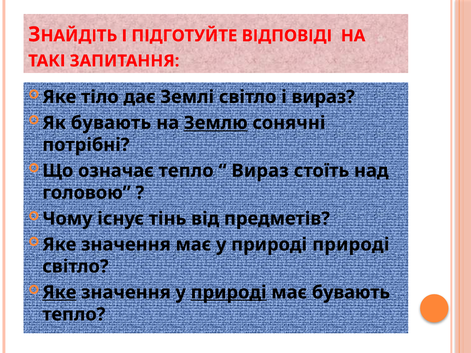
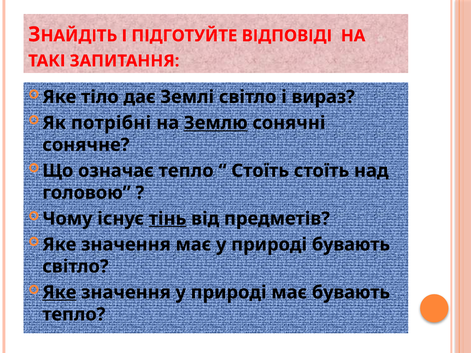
Як бувають: бувають -> потрібні (111, 123)
потрібні: потрібні -> сонячне (86, 145)
Вираз: Вираз -> Стоїть (260, 171)
тінь underline: none -> present (168, 219)
природі природі: природі -> бувають (351, 245)
природі underline: present -> none (229, 293)
